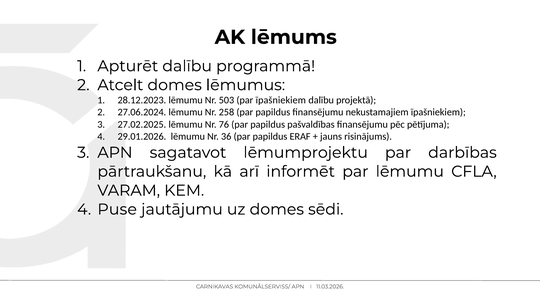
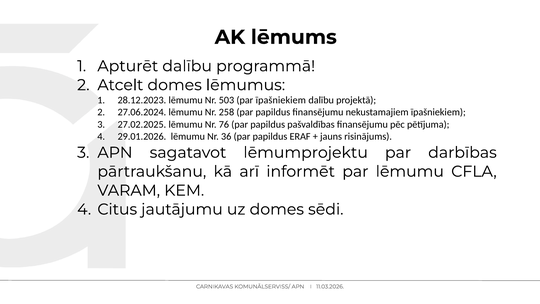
Puse: Puse -> Citus (117, 209)
